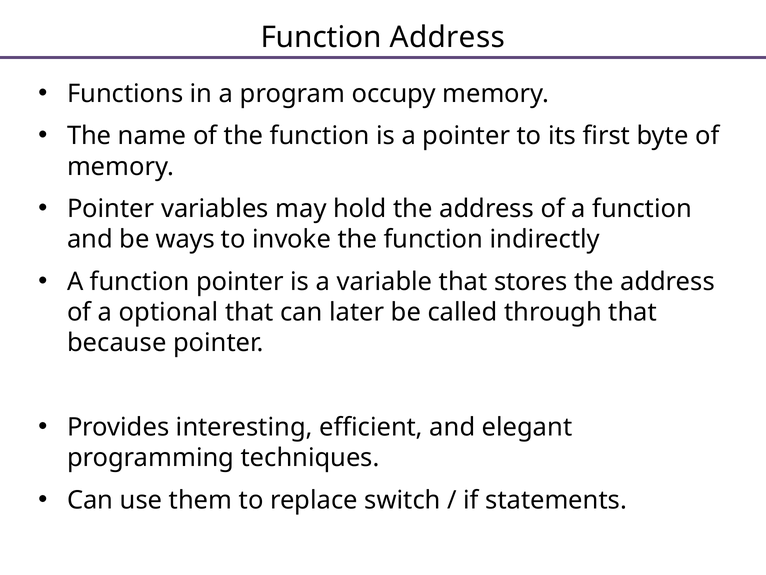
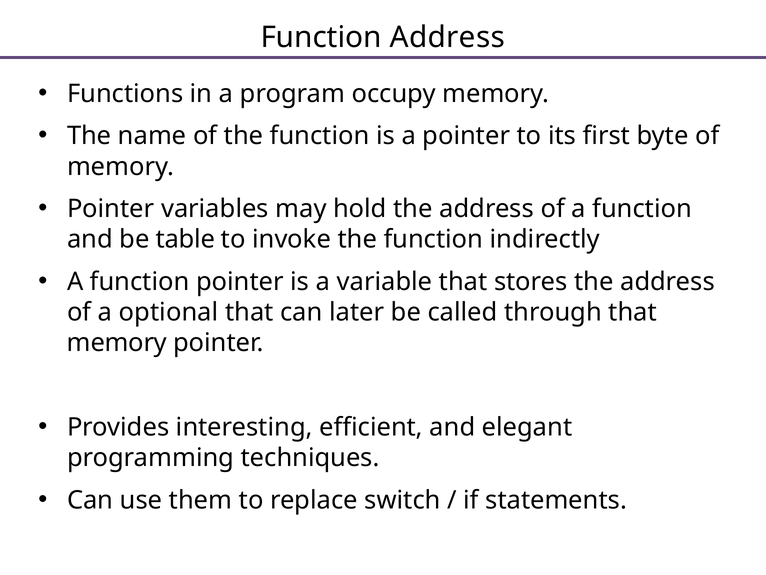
ways: ways -> table (185, 239)
because: because -> memory (117, 343)
